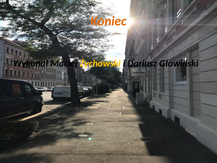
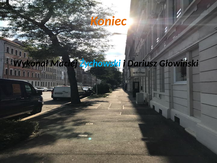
Żychowski colour: yellow -> light blue (100, 63)
